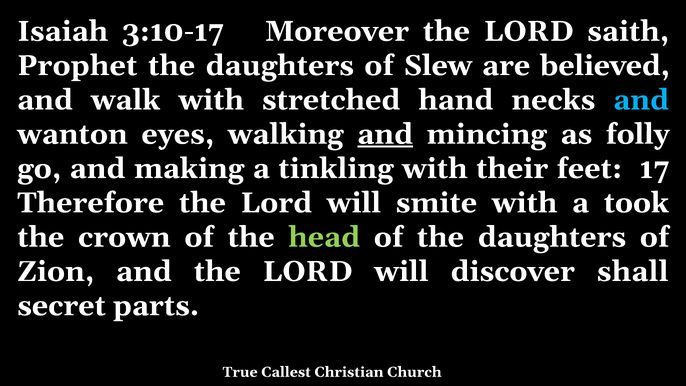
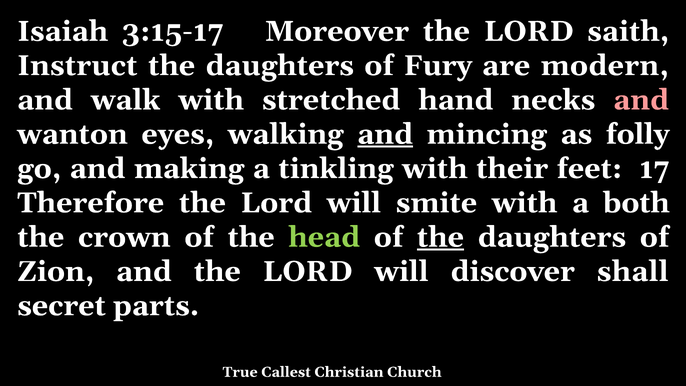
3:10-17: 3:10-17 -> 3:15-17 (173, 31)
Prophet: Prophet -> Instruct (77, 66)
Slew: Slew -> Fury (438, 66)
believed: believed -> modern (605, 66)
and colour: light blue -> pink (641, 100)
took: took -> both (636, 203)
the underline: none -> present (440, 237)
